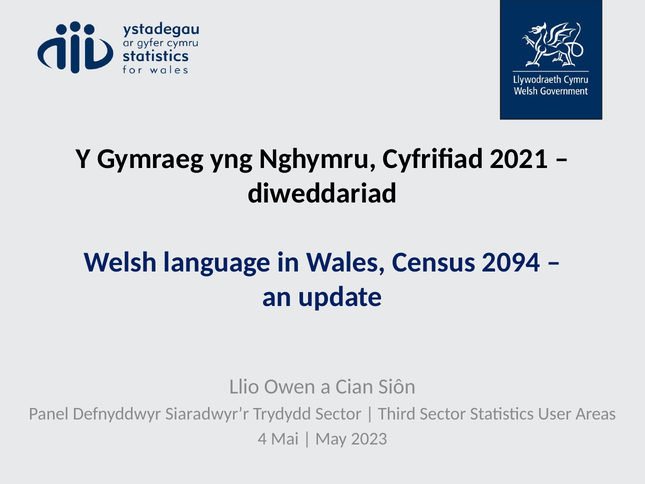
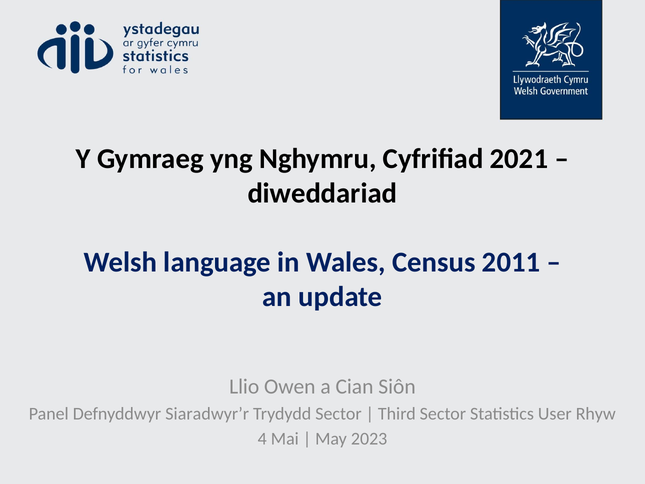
2094: 2094 -> 2011 (511, 262)
Areas: Areas -> Rhyw (596, 414)
